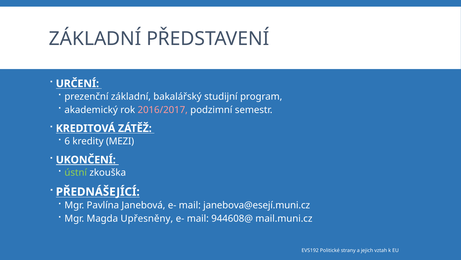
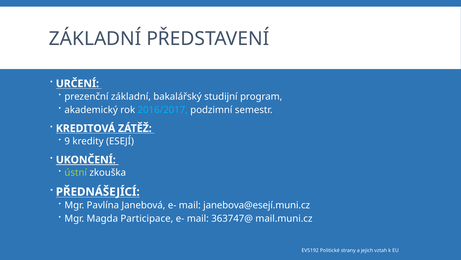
2016/2017 colour: pink -> light blue (163, 110)
6: 6 -> 9 (67, 141)
MEZI: MEZI -> ESEJÍ (120, 141)
Upřesněny: Upřesněny -> Participace (147, 218)
944608@: 944608@ -> 363747@ (232, 218)
